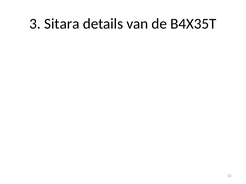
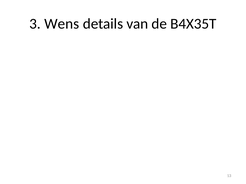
Sitara: Sitara -> Wens (62, 24)
